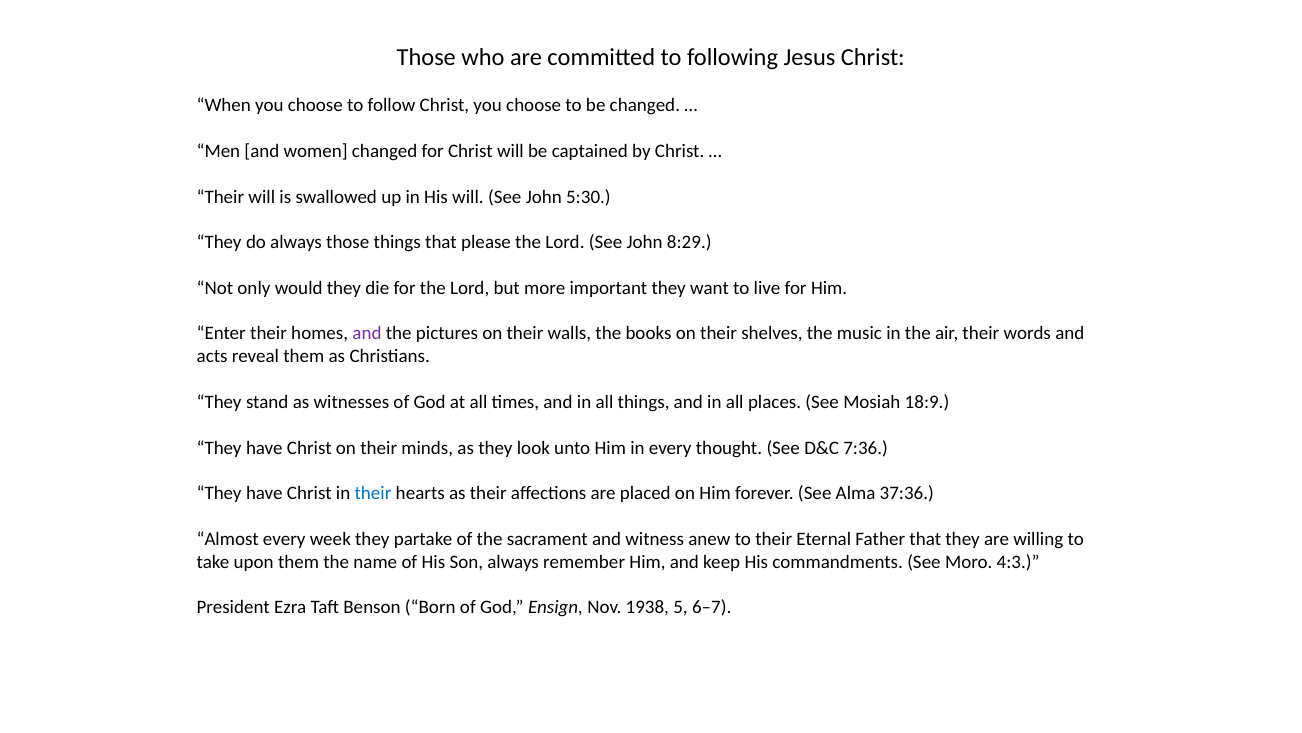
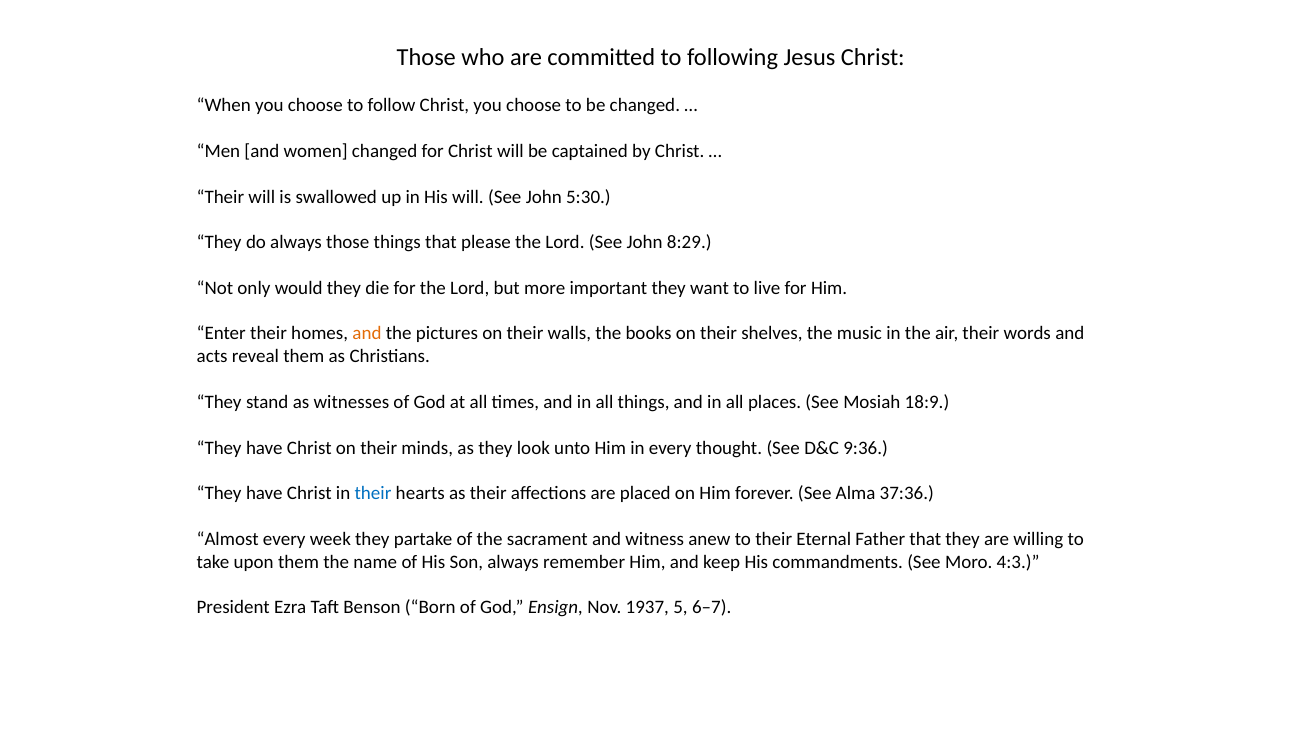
and colour: purple -> orange (367, 333)
7:36: 7:36 -> 9:36 (866, 447)
1938: 1938 -> 1937 (647, 607)
